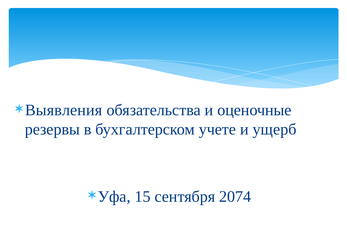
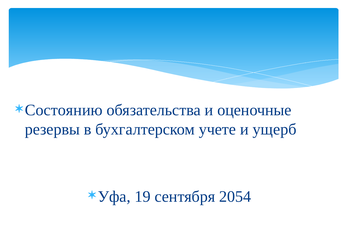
Выявления: Выявления -> Состоянию (64, 110)
15: 15 -> 19 (143, 197)
2074: 2074 -> 2054 (235, 197)
